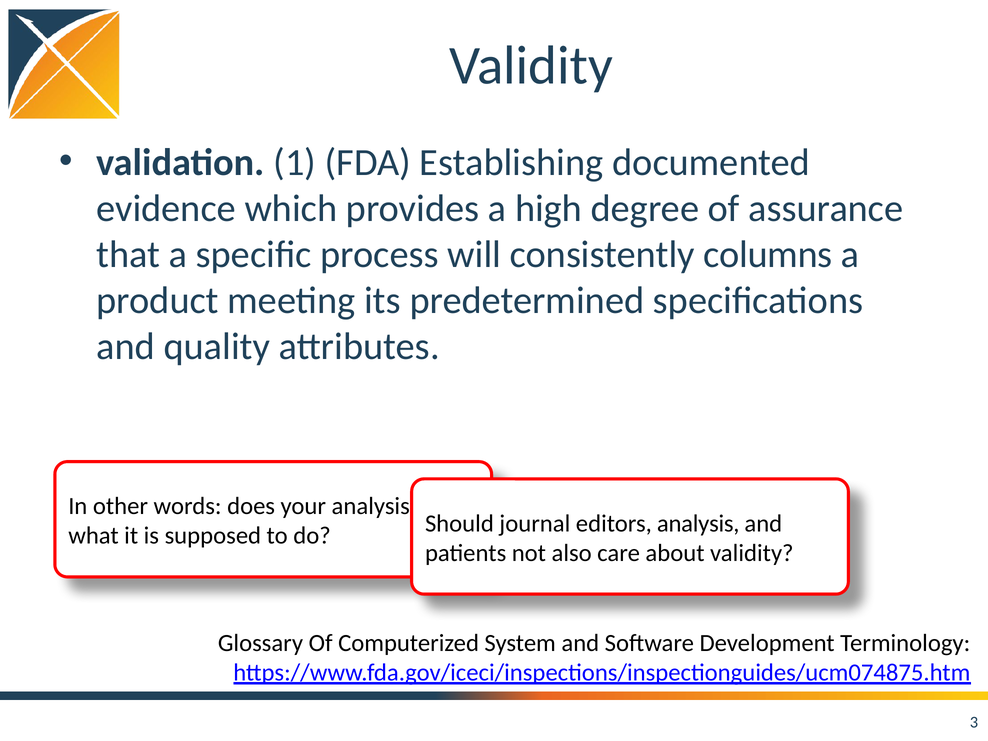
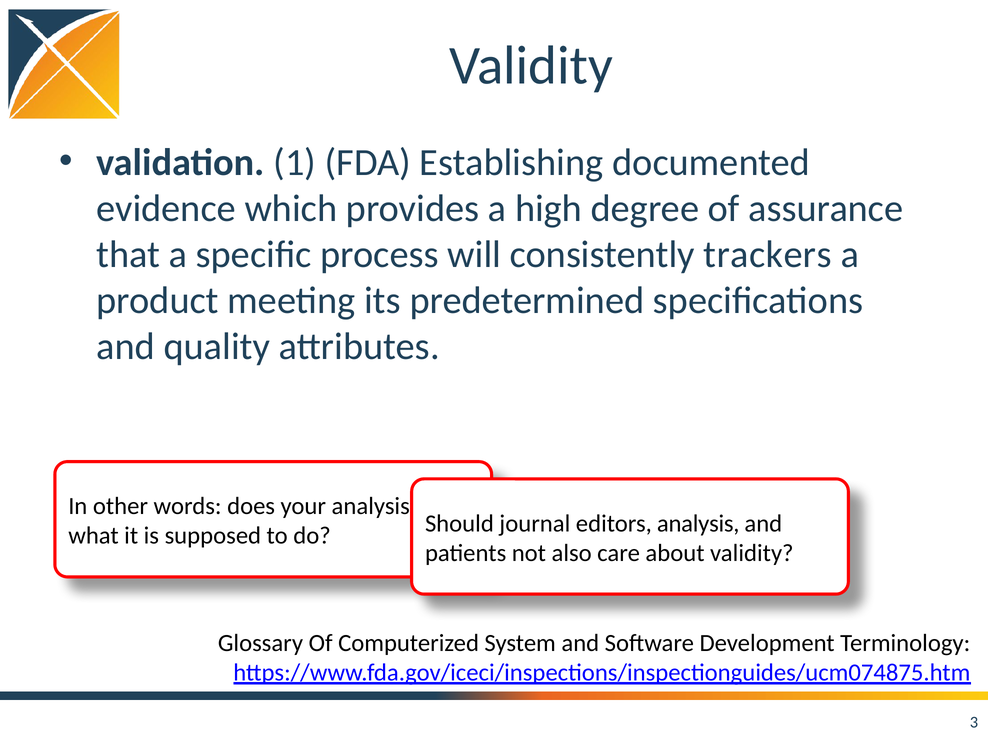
columns: columns -> trackers (768, 254)
